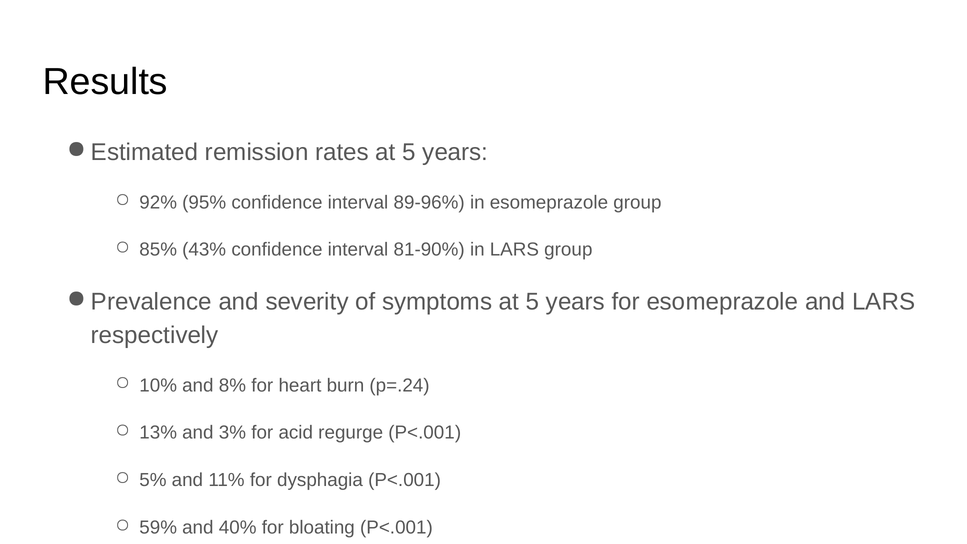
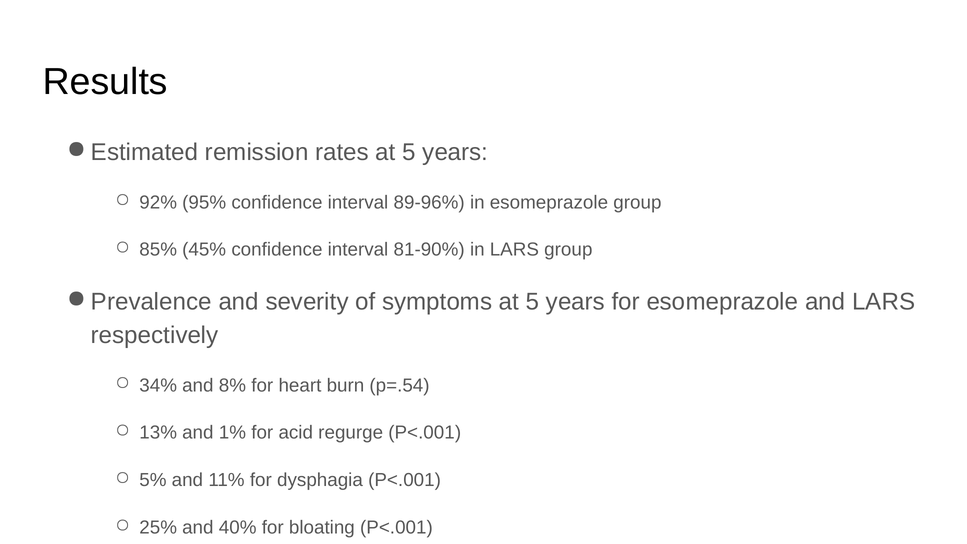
43%: 43% -> 45% (204, 250)
10%: 10% -> 34% (158, 385)
p=.24: p=.24 -> p=.54 (400, 385)
3%: 3% -> 1% (232, 433)
59%: 59% -> 25% (158, 527)
